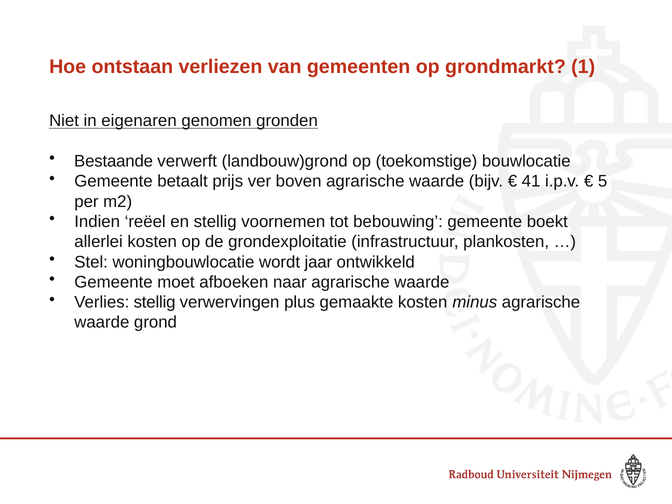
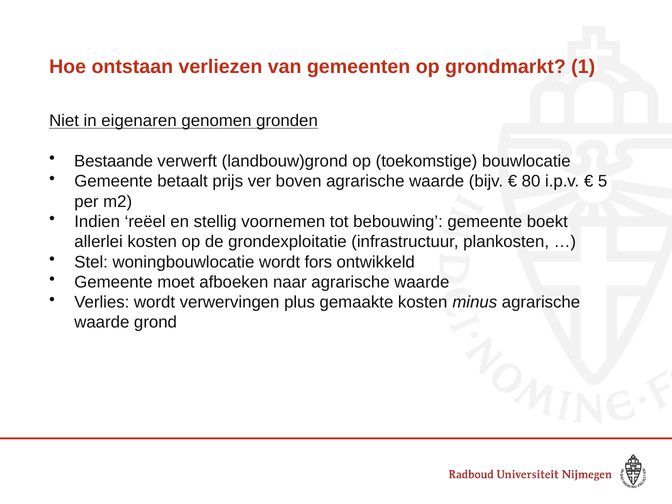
41: 41 -> 80 (531, 181)
jaar: jaar -> fors (318, 262)
Verlies stellig: stellig -> wordt (155, 302)
